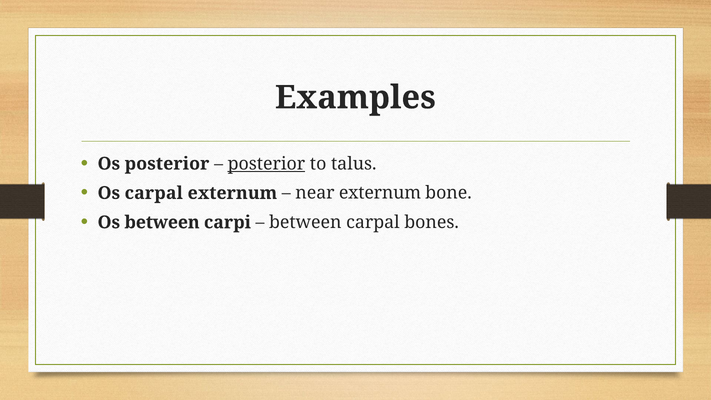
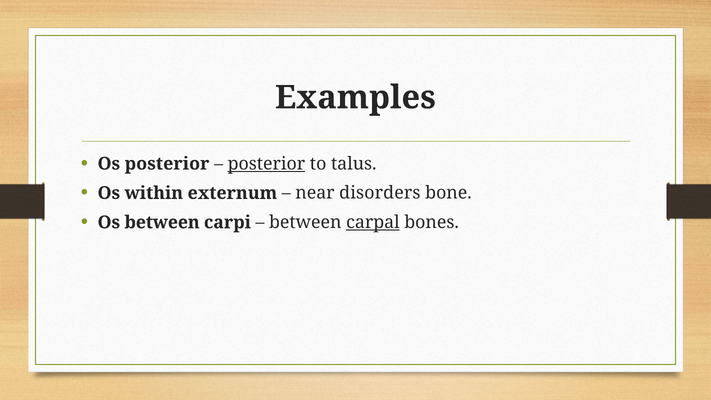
Os carpal: carpal -> within (154, 193)
near externum: externum -> disorders (380, 193)
carpal underline: none -> present (373, 222)
